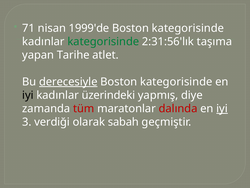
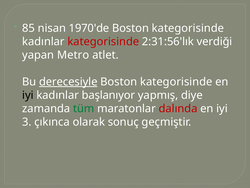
71: 71 -> 85 (29, 28)
1999'de: 1999'de -> 1970'de (89, 28)
kategorisinde colour: green -> red (103, 42)
taşıma: taşıma -> verdiği (215, 42)
Tarihe: Tarihe -> Metro (73, 55)
üzerindeki: üzerindeki -> başlanıyor (108, 95)
tüm colour: red -> green (84, 108)
iyi underline: present -> none (222, 108)
verdiği: verdiği -> çıkınca (52, 122)
sabah: sabah -> sonuç (123, 122)
